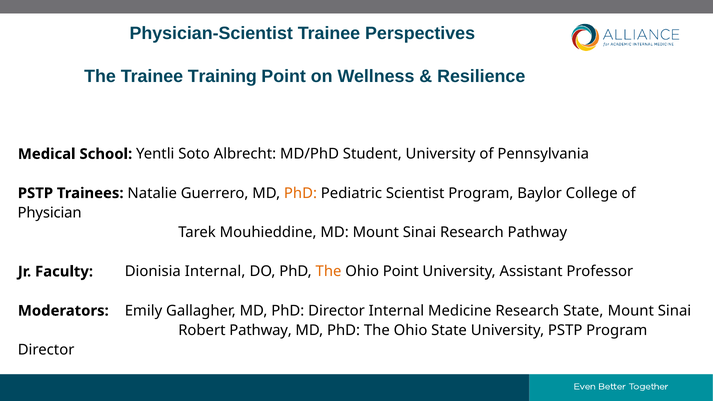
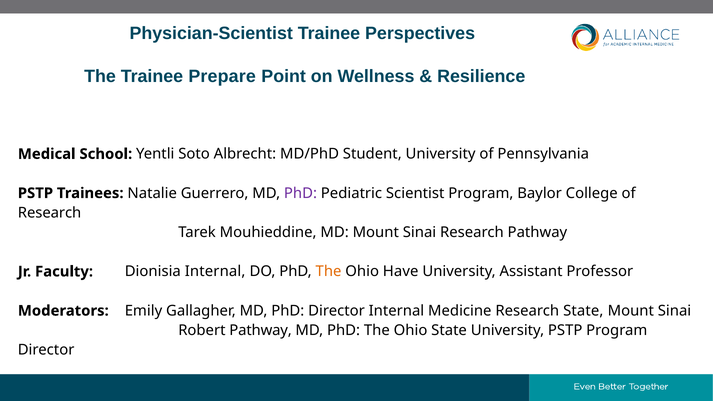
Training: Training -> Prepare (222, 76)
PhD colour: orange -> purple (301, 193)
Physician: Physician -> Research (50, 213)
Ohio Point: Point -> Have (401, 272)
